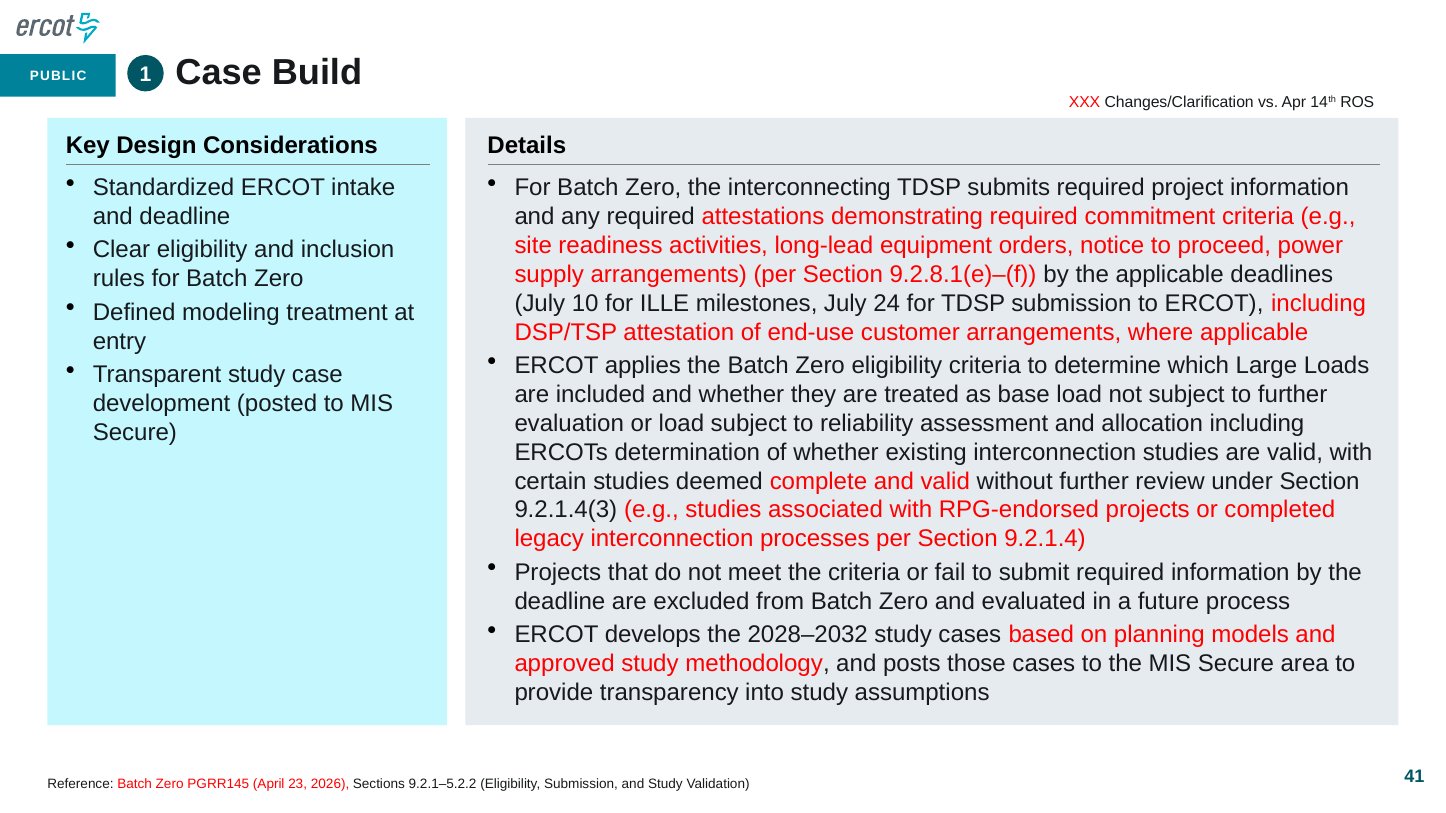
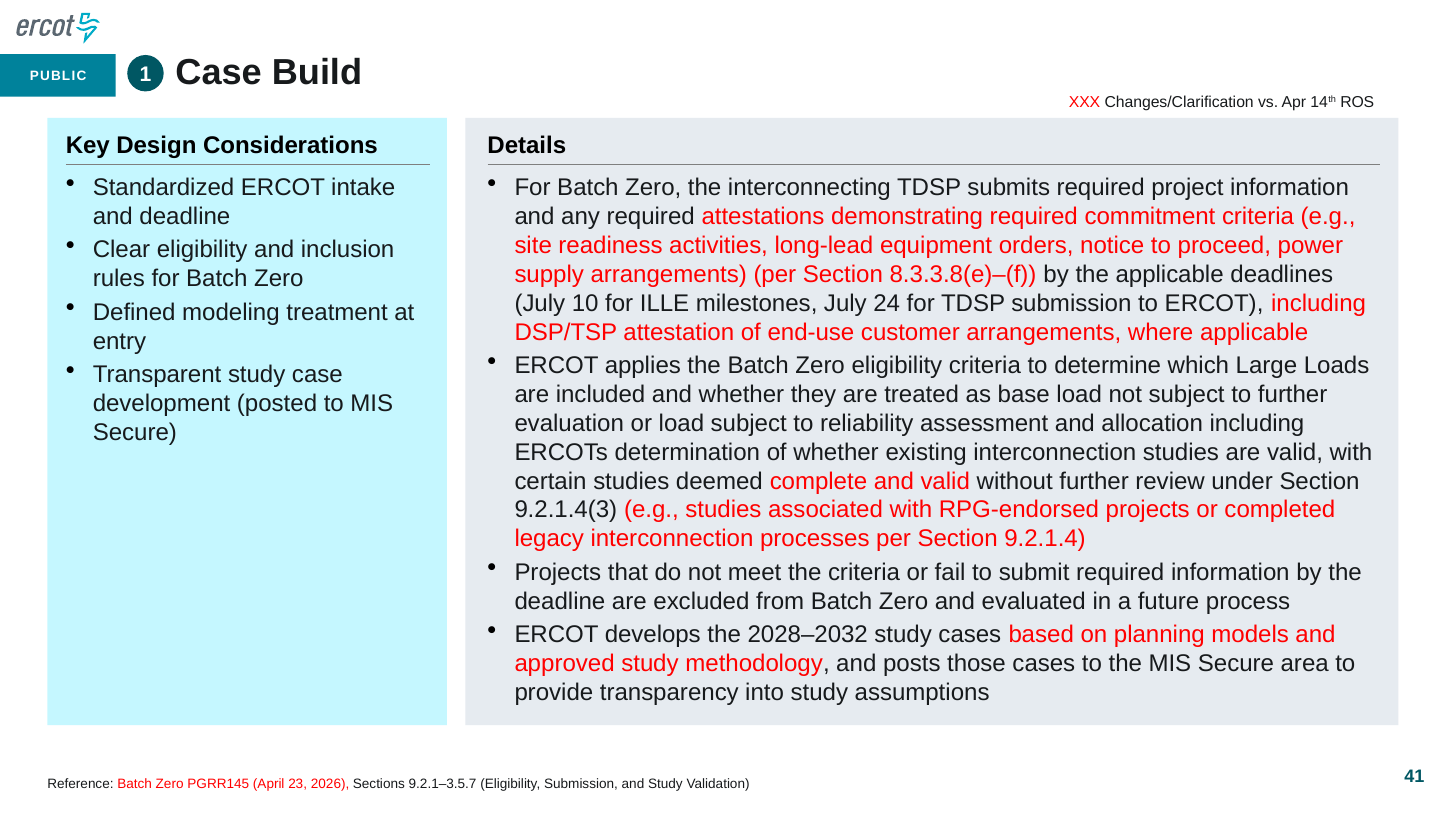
9.2.8.1(e)–(f: 9.2.8.1(e)–(f -> 8.3.3.8(e)–(f (963, 274)
9.2.1–5.2.2: 9.2.1–5.2.2 -> 9.2.1–3.5.7 (443, 784)
